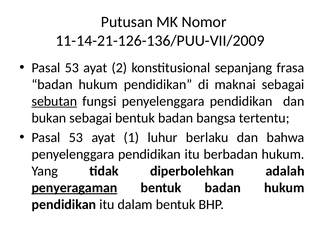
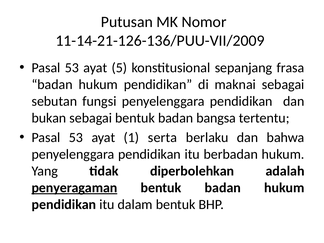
2: 2 -> 5 (119, 68)
sebutan underline: present -> none (54, 101)
luhur: luhur -> serta (163, 138)
